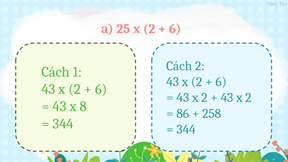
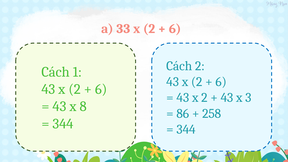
25: 25 -> 33 (123, 29)
2: 2 -> 3 (248, 98)
